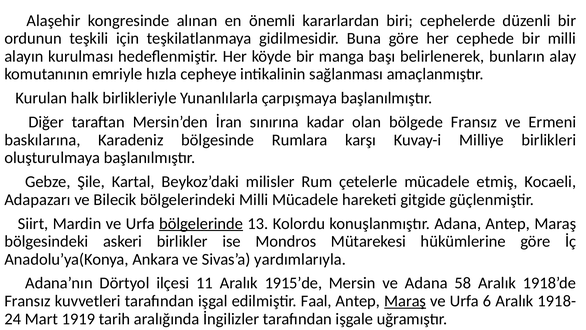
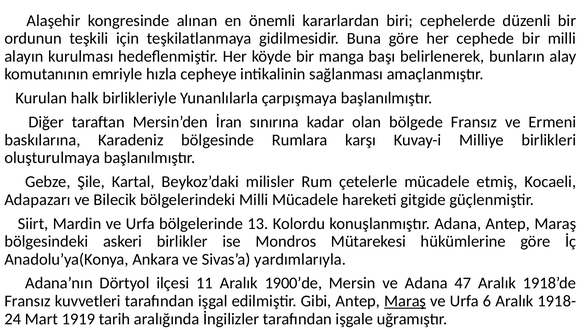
bölgelerinde underline: present -> none (201, 223)
1915’de: 1915’de -> 1900’de (293, 283)
58: 58 -> 47 (463, 283)
Faal: Faal -> Gibi (316, 301)
